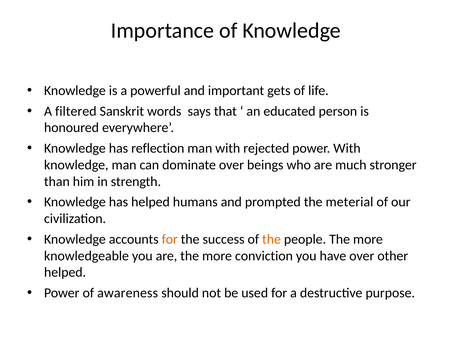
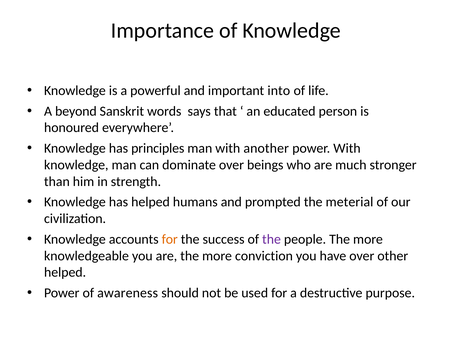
gets: gets -> into (279, 91)
filtered: filtered -> beyond (76, 111)
reflection: reflection -> principles (158, 148)
rejected: rejected -> another (266, 148)
the colour: orange -> purple (272, 239)
